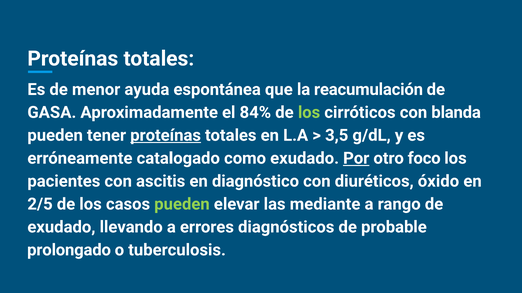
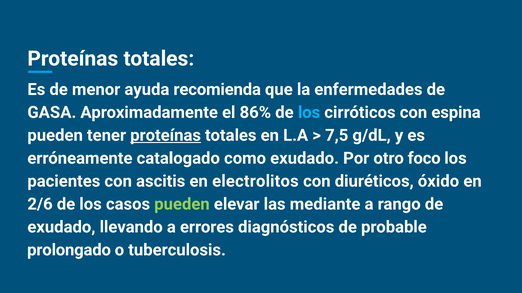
espontánea: espontánea -> recomienda (217, 90)
reacumulación: reacumulación -> enfermedades (368, 90)
84%: 84% -> 86% (255, 113)
los colour: light green -> light blue (309, 113)
blanda: blanda -> espina (456, 113)
3,5: 3,5 -> 7,5 (337, 136)
Por underline: present -> none (356, 159)
diagnóstico: diagnóstico -> electrolitos (255, 182)
2/5: 2/5 -> 2/6 (40, 205)
